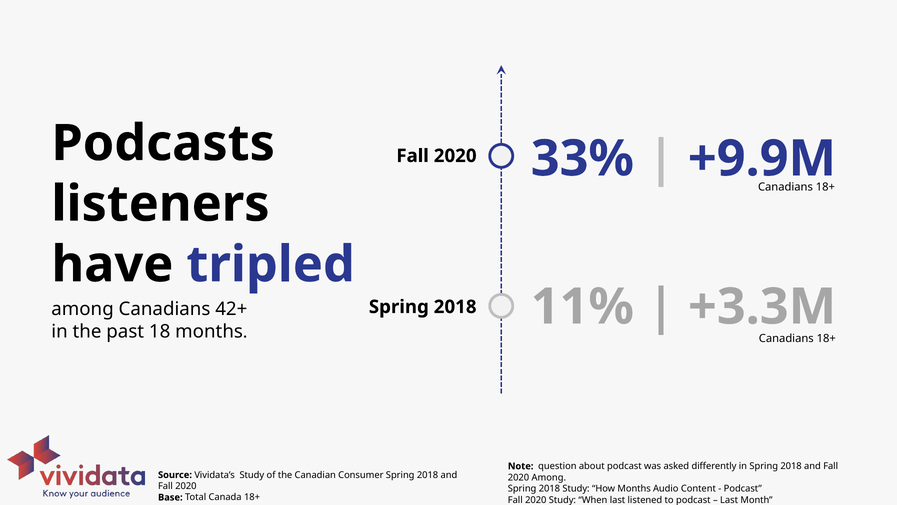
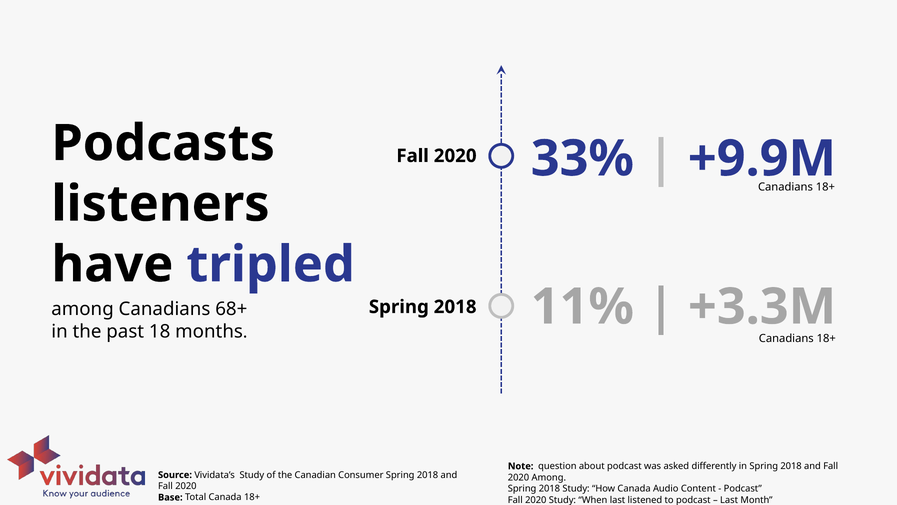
42+: 42+ -> 68+ (231, 309)
How Months: Months -> Canada (634, 488)
